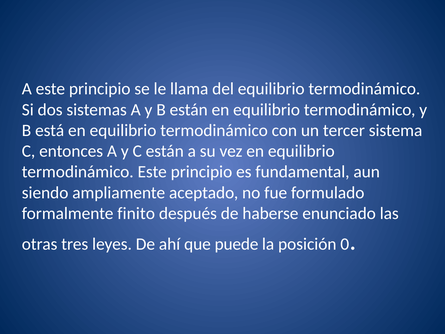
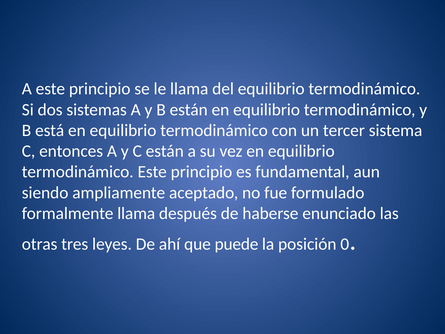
formalmente finito: finito -> llama (136, 213)
